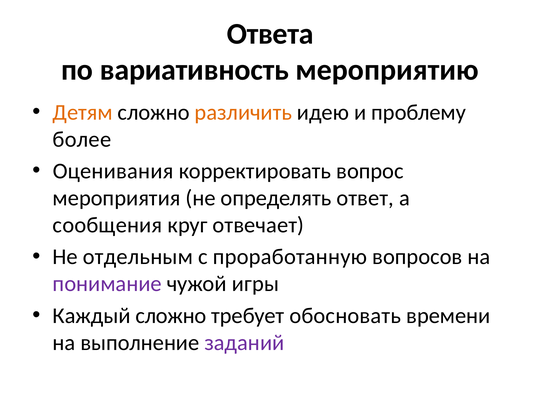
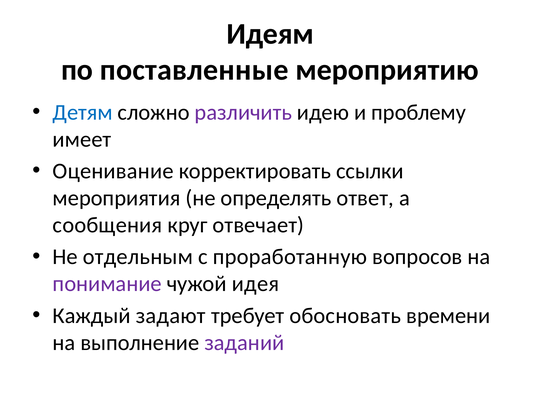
Ответа: Ответа -> Идеям (270, 34)
вариативность: вариативность -> поставленные (194, 70)
Детям colour: orange -> blue (83, 112)
различить colour: orange -> purple (243, 112)
более: более -> имеет (82, 139)
Оценивания: Оценивания -> Оценивание (113, 171)
вопрос: вопрос -> ссылки (370, 171)
игры: игры -> идея (256, 284)
Каждый сложно: сложно -> задают (171, 316)
